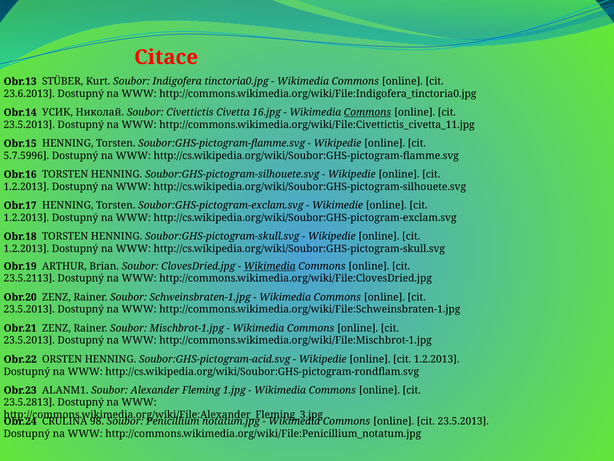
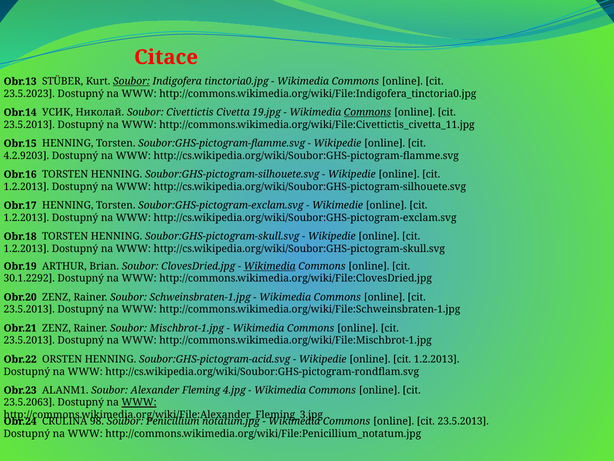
Soubor underline: none -> present (132, 81)
23.6.2013: 23.6.2013 -> 23.5.2023 (29, 94)
16.jpg: 16.jpg -> 19.jpg (267, 112)
5.7.5996: 5.7.5996 -> 4.2.9203 (26, 156)
23.5.2113: 23.5.2113 -> 30.1.2292 (29, 278)
1.jpg: 1.jpg -> 4.jpg (234, 390)
23.5.2813: 23.5.2813 -> 23.5.2063 (29, 402)
WWW underline: none -> present (139, 402)
